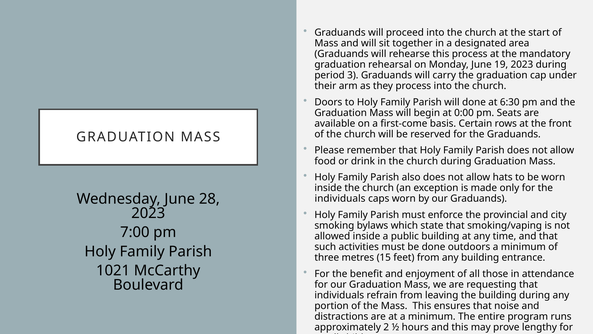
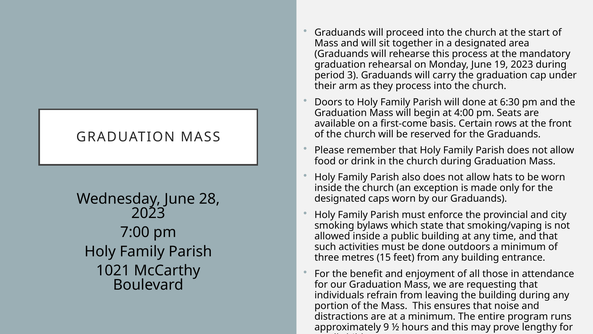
0:00: 0:00 -> 4:00 (464, 113)
individuals: individuals -> designated (340, 198)
2: 2 -> 9 (386, 327)
